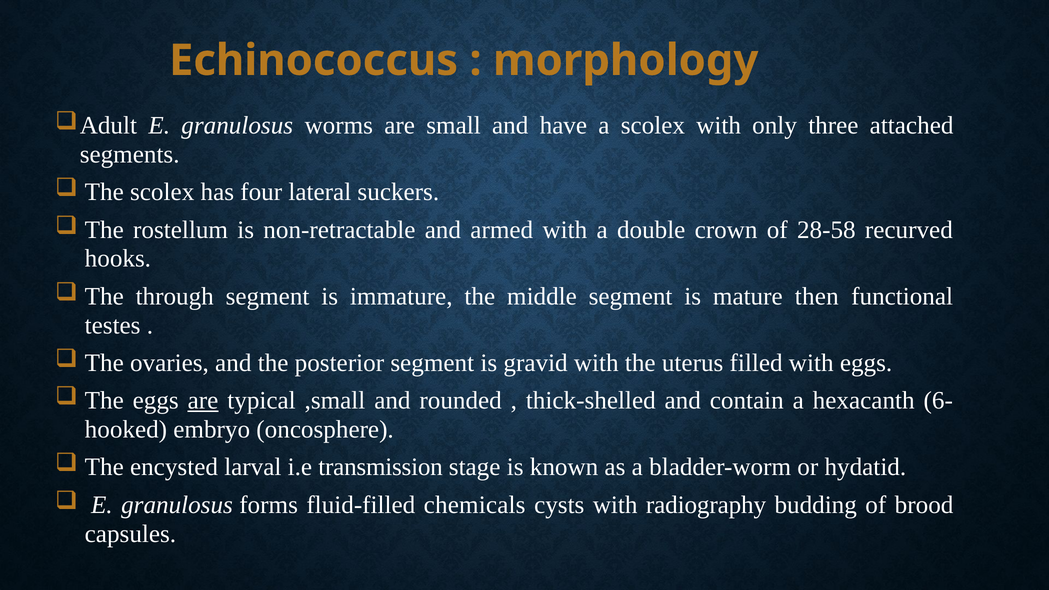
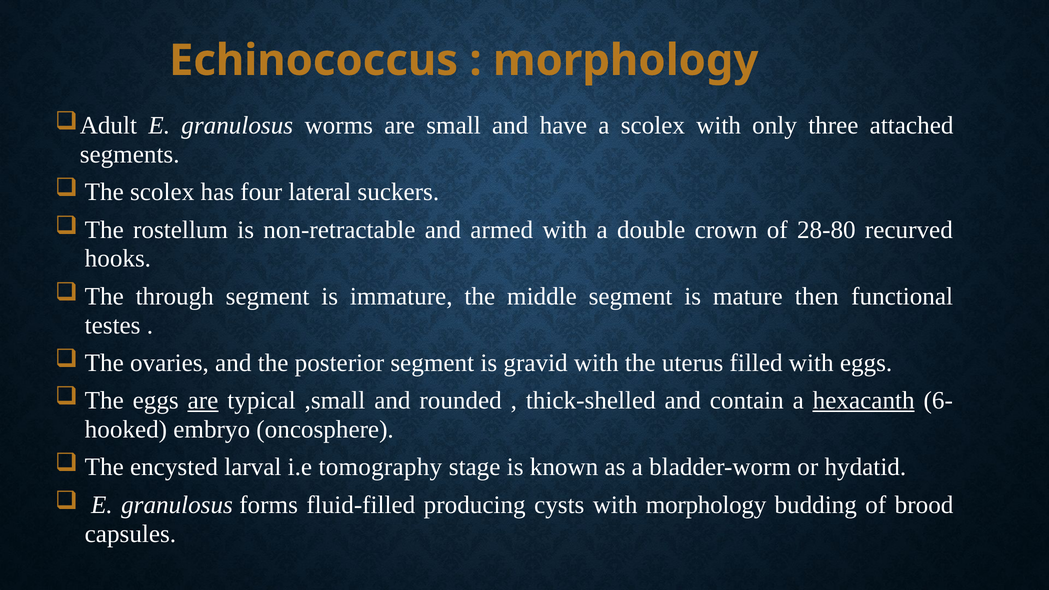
28-58: 28-58 -> 28-80 (826, 230)
hexacanth underline: none -> present (864, 401)
transmission: transmission -> tomography (380, 467)
chemicals: chemicals -> producing (475, 505)
with radiography: radiography -> morphology (706, 505)
